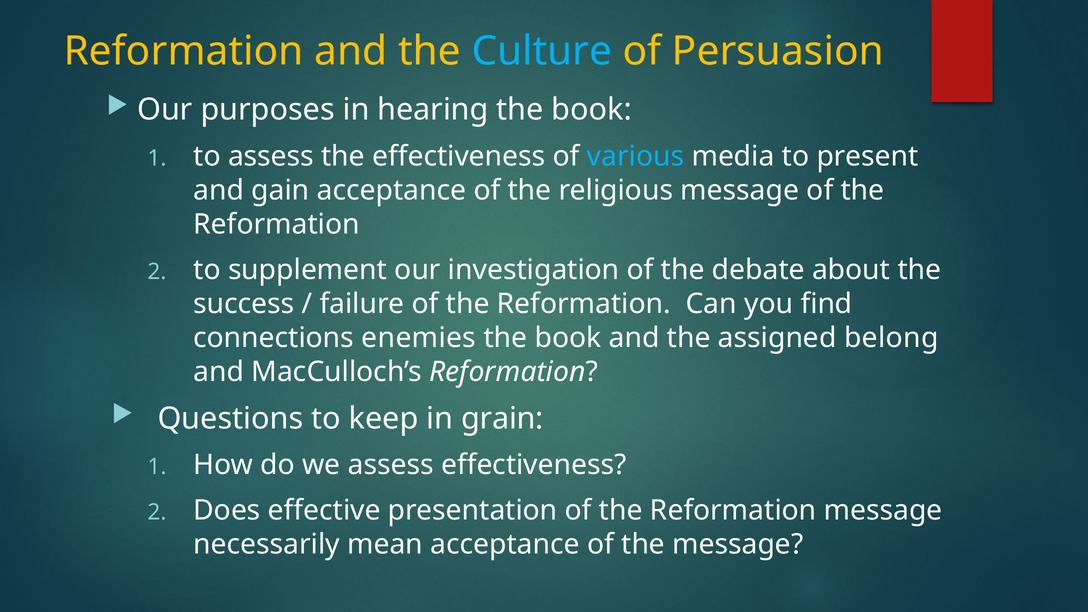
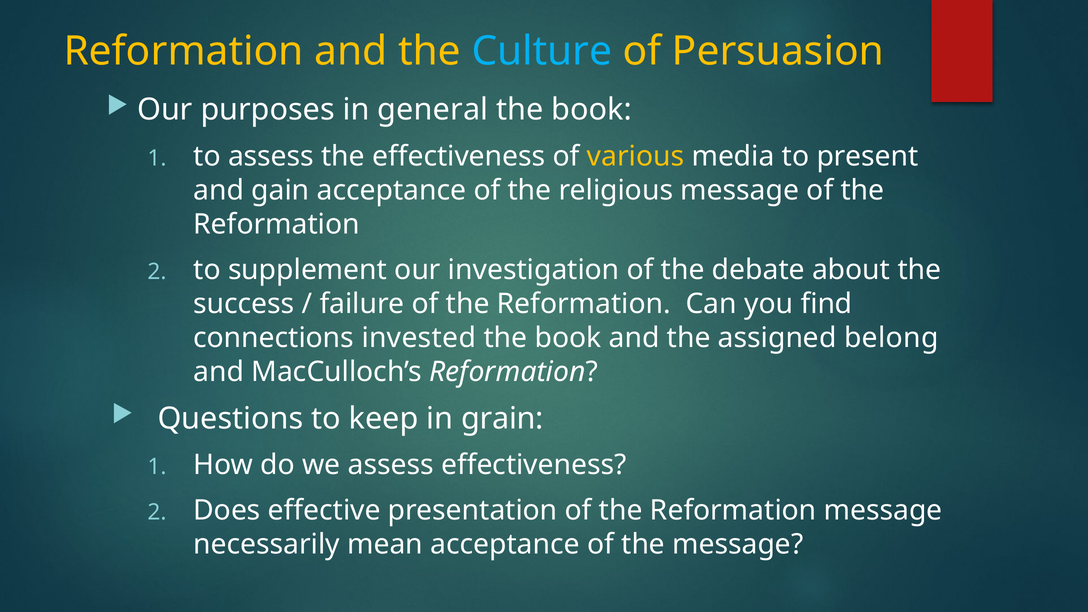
hearing: hearing -> general (433, 110)
various colour: light blue -> yellow (636, 156)
enemies: enemies -> invested (419, 338)
